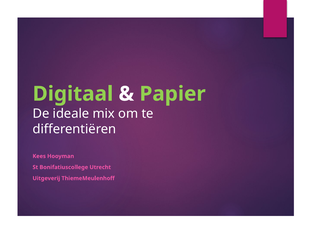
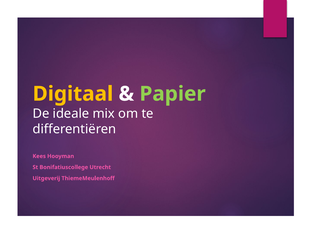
Digitaal colour: light green -> yellow (73, 94)
